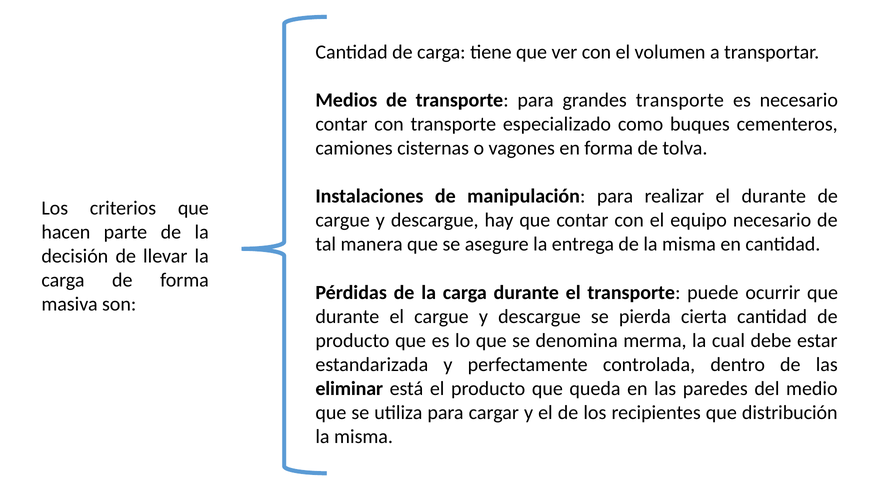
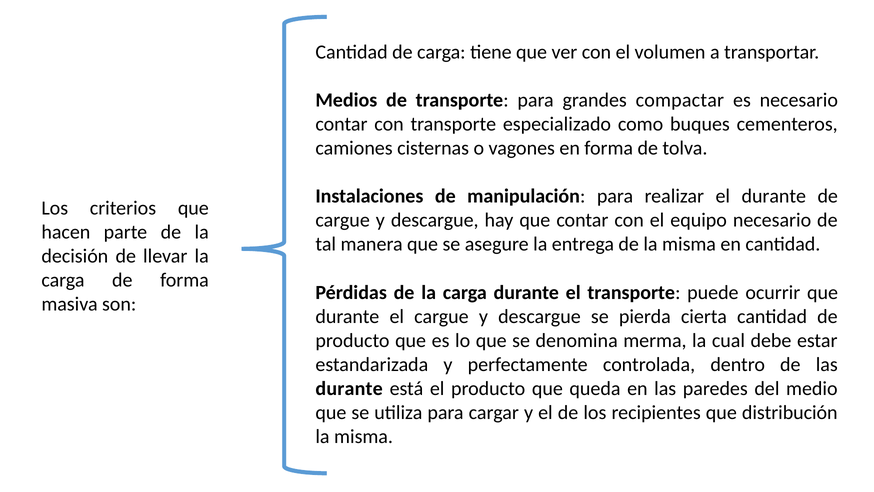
grandes transporte: transporte -> compactar (680, 100)
eliminar: eliminar -> durante (349, 388)
